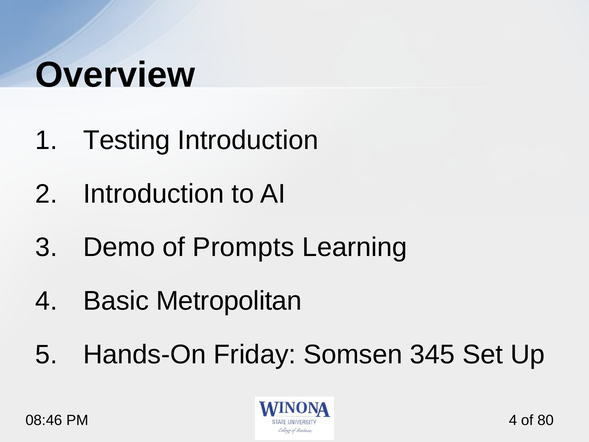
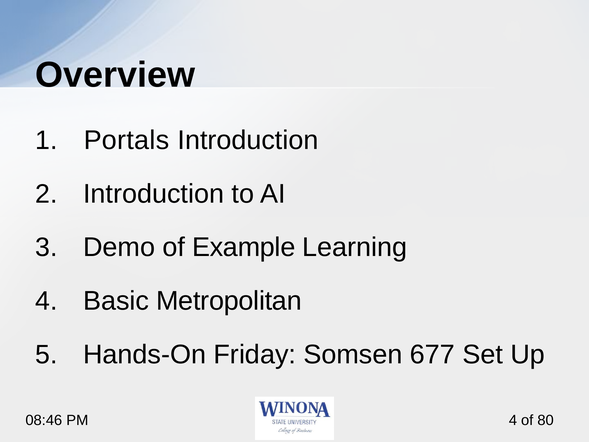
Testing: Testing -> Portals (126, 140)
Prompts: Prompts -> Example (244, 247)
345: 345 -> 677 (432, 354)
